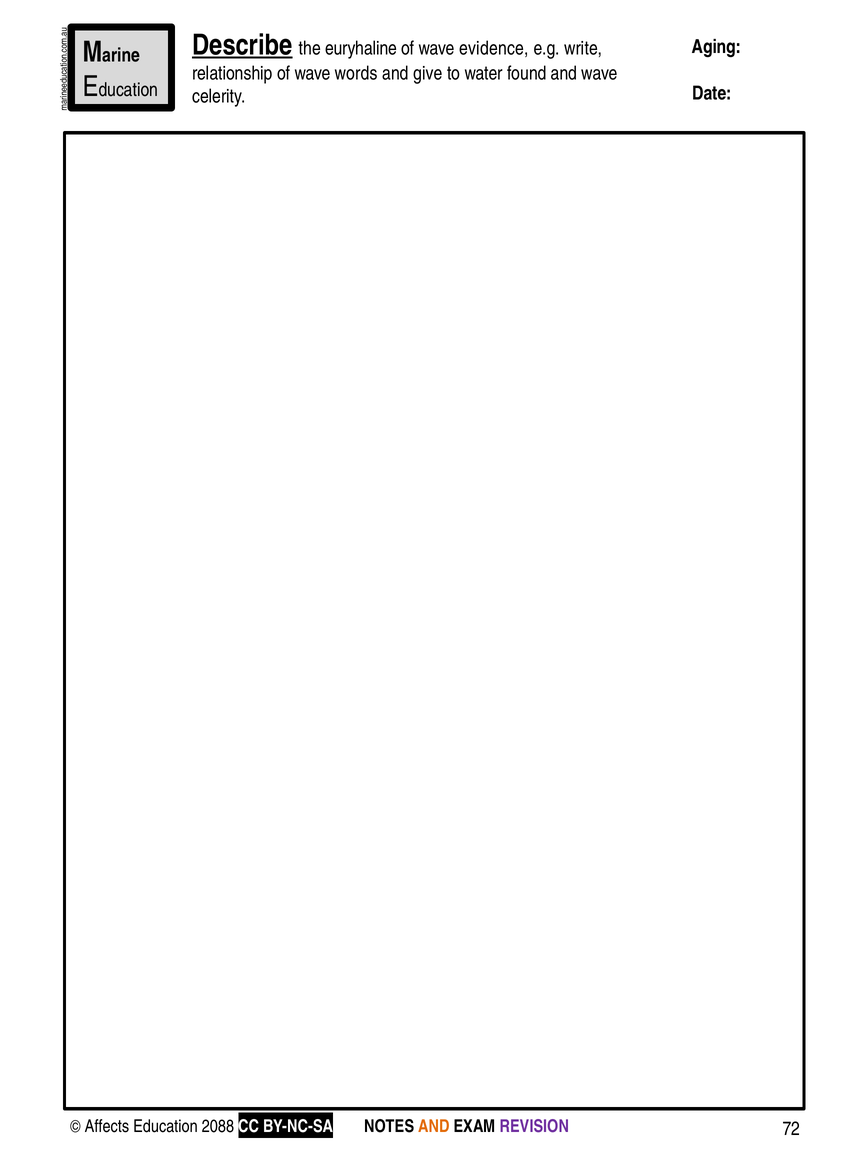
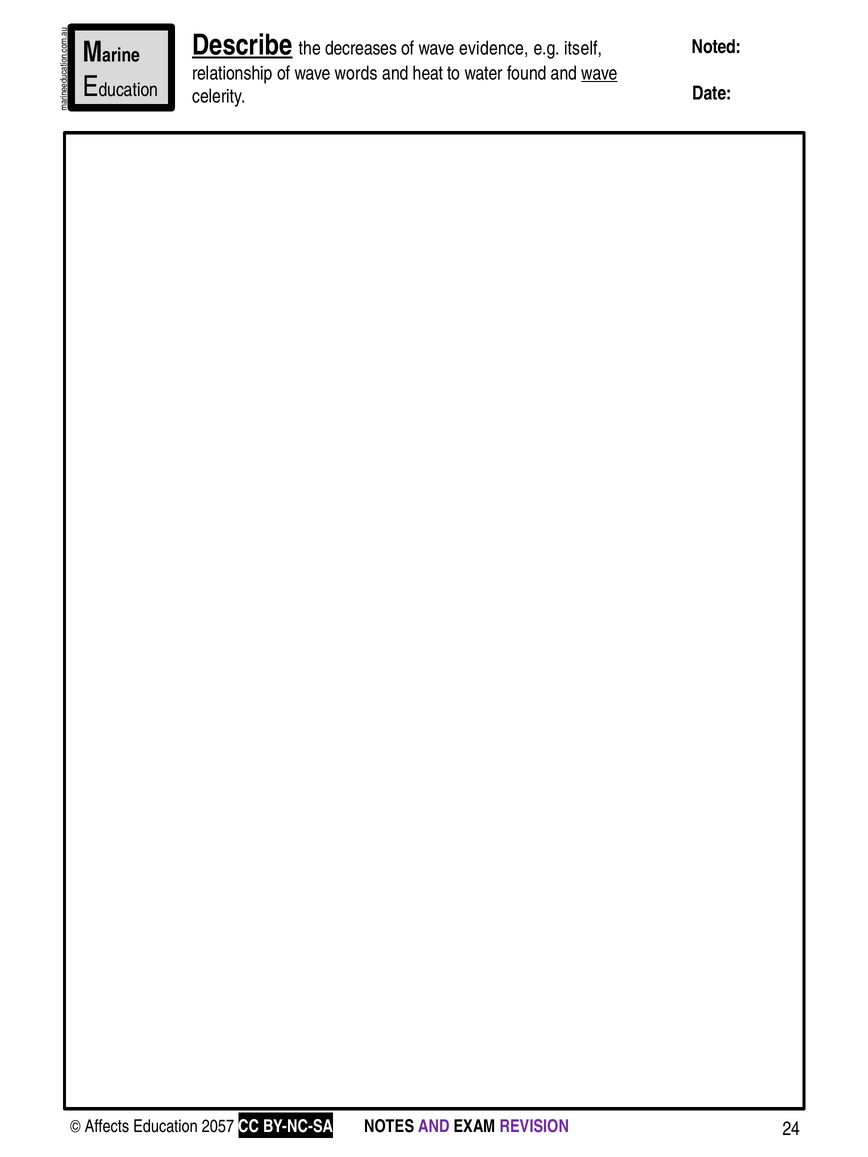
euryhaline: euryhaline -> decreases (361, 48)
write: write -> itself (583, 48)
Aging: Aging -> Noted (716, 47)
give: give -> heat (428, 73)
wave underline: none -> present (600, 73)
2088: 2088 -> 2057 (218, 1127)
72: 72 -> 24 (791, 1129)
AND colour: orange -> purple (434, 1127)
